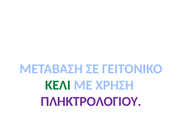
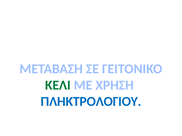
ΠΛΗΚΤΡΟΛΟΓΙΟΥ colour: purple -> blue (91, 102)
